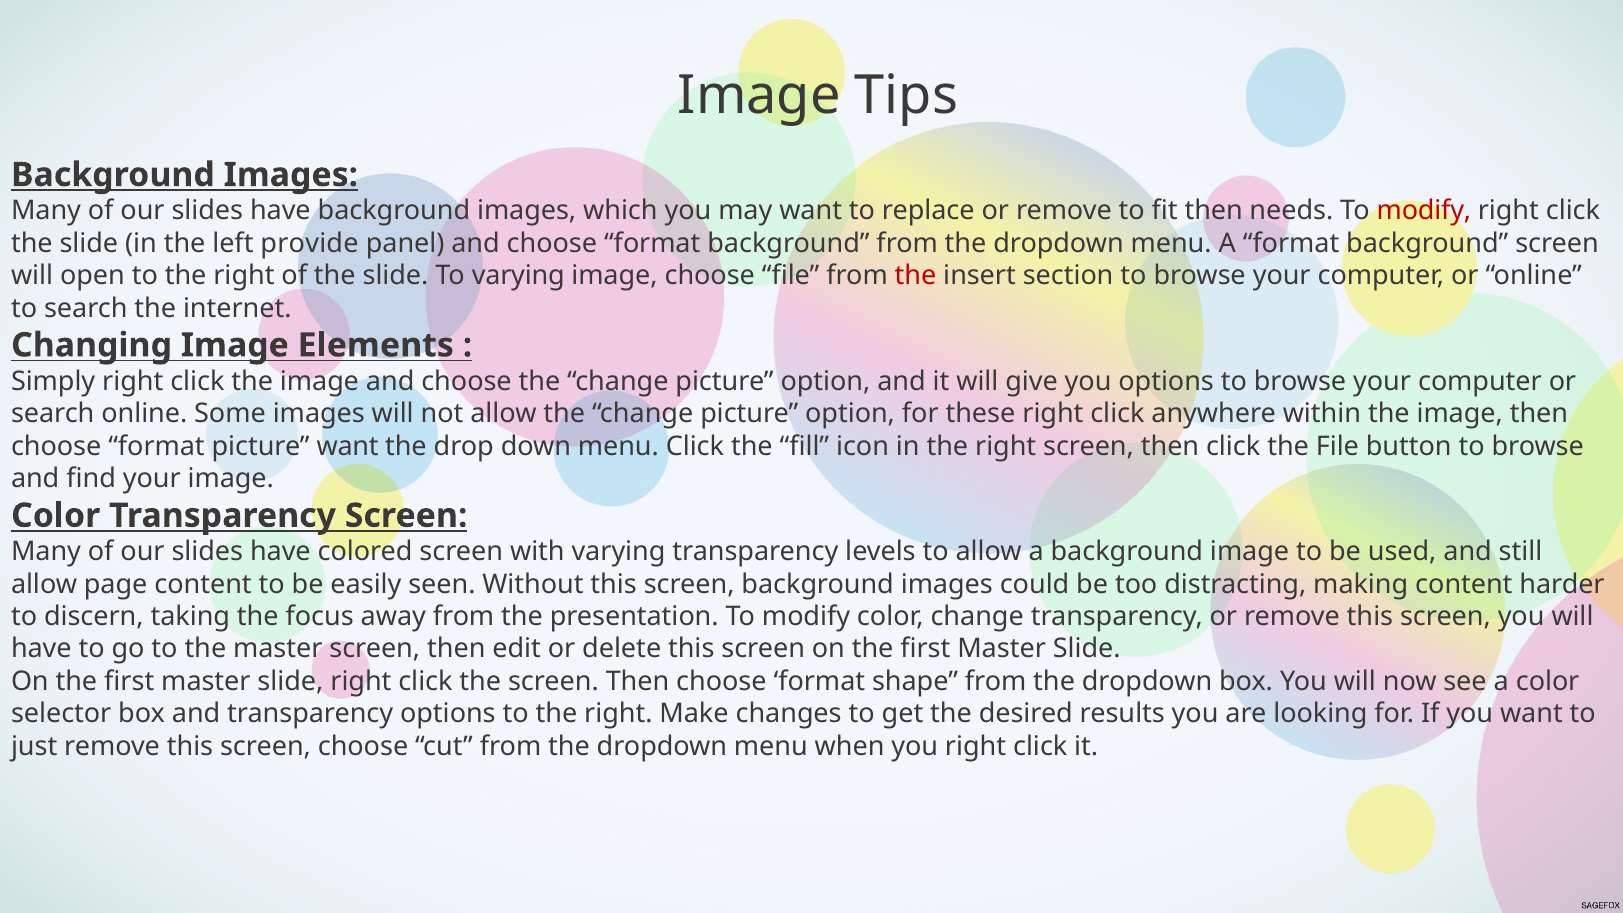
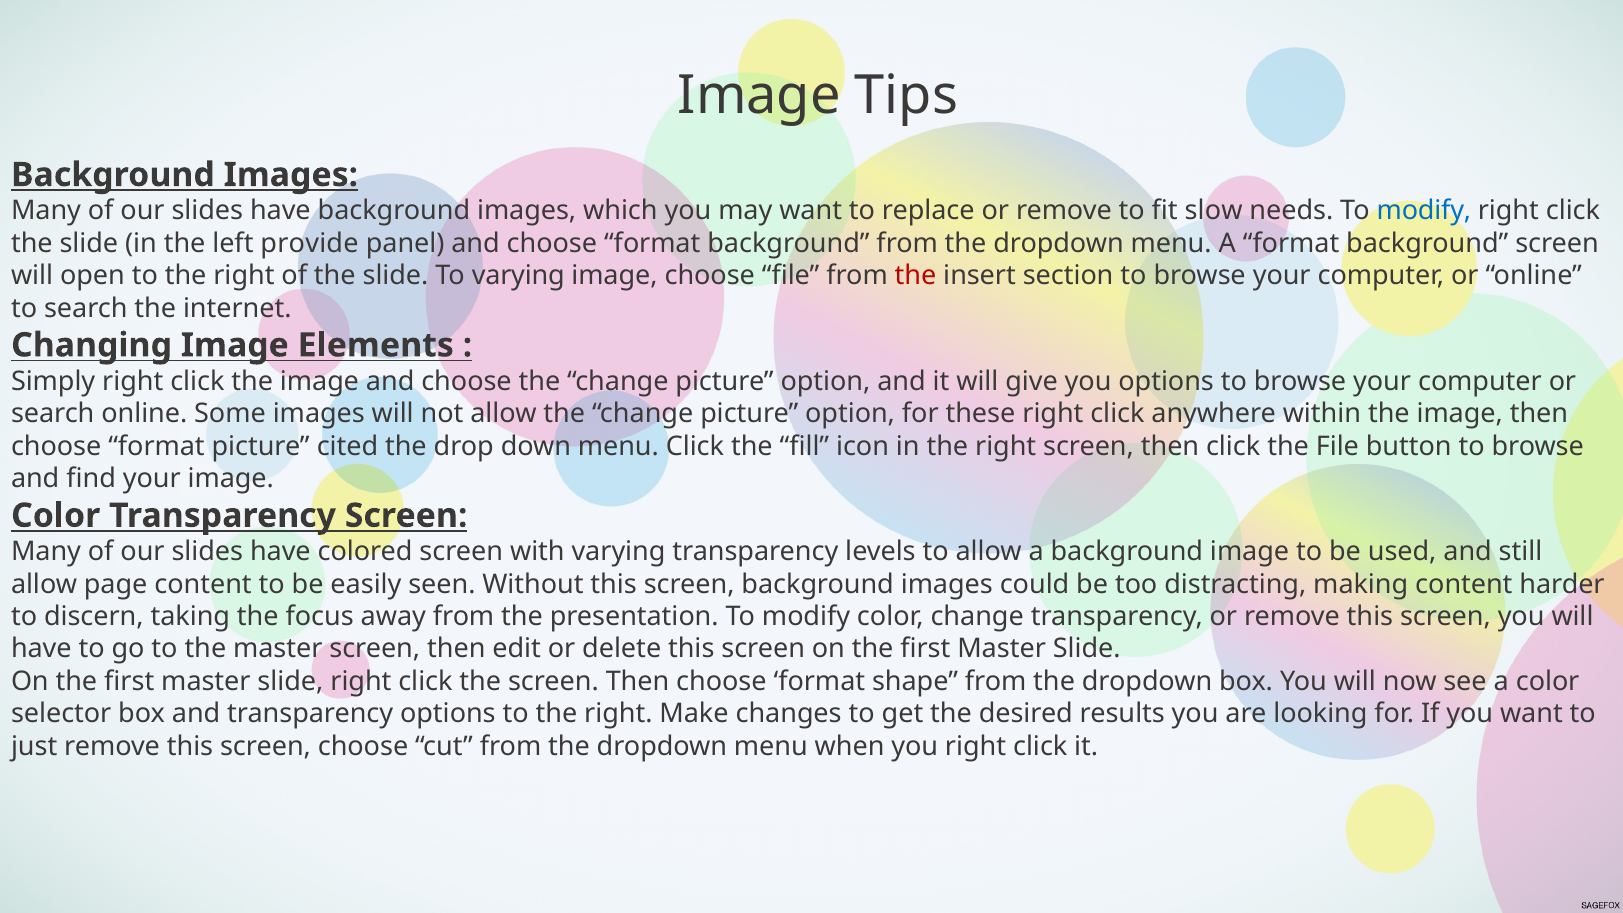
fit then: then -> slow (1214, 211)
modify colour: red -> blue (1424, 211)
picture want: want -> cited (347, 446)
